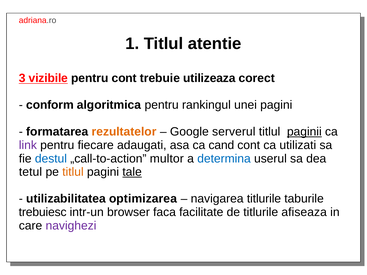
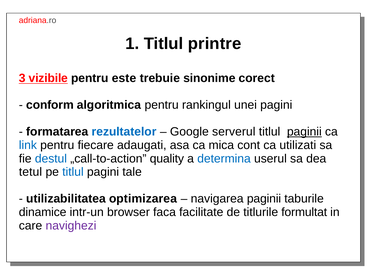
atentie: atentie -> printre (215, 44)
pentru cont: cont -> este (124, 78)
utilizeaza: utilizeaza -> sinonime (209, 78)
rezultatelor colour: orange -> blue (124, 132)
link colour: purple -> blue (28, 145)
cand: cand -> mica (221, 145)
multor: multor -> quality (167, 159)
titlul colour: orange -> blue (73, 172)
tale underline: present -> none (132, 172)
navigarea titlurile: titlurile -> paginii (264, 199)
trebuiesc: trebuiesc -> dinamice (43, 212)
afiseaza: afiseaza -> formultat (304, 212)
